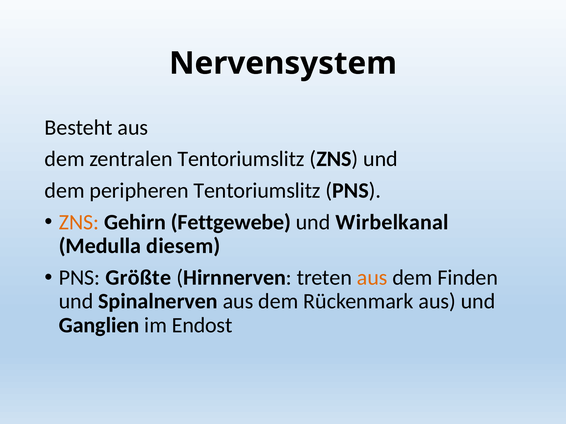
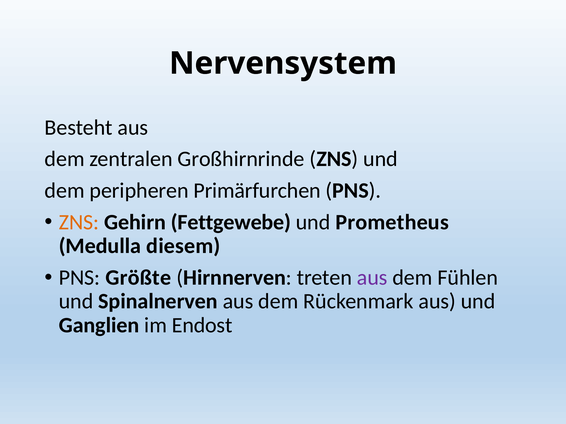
zentralen Tentoriumslitz: Tentoriumslitz -> Großhirnrinde (241, 159)
peripheren Tentoriumslitz: Tentoriumslitz -> Primärfurchen (257, 191)
Wirbelkanal: Wirbelkanal -> Prometheus (392, 223)
aus colour: orange -> purple (372, 278)
Finden: Finden -> Fühlen (468, 278)
